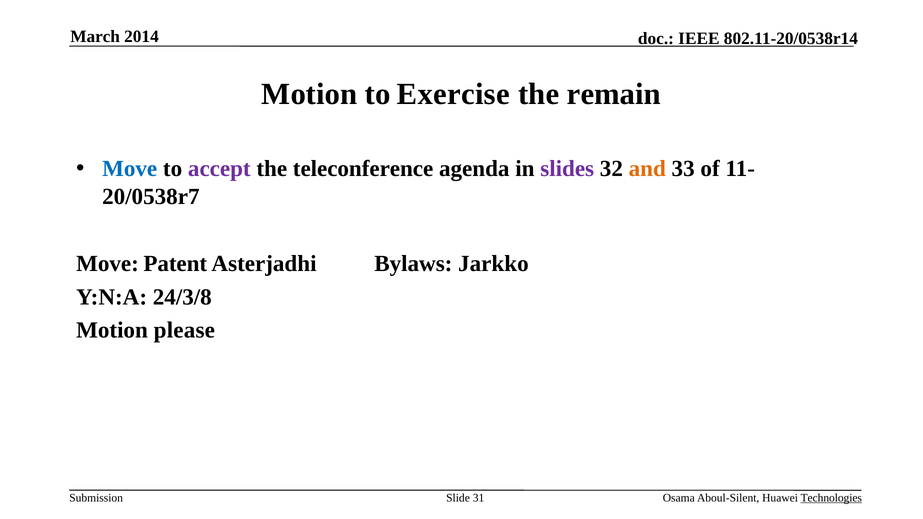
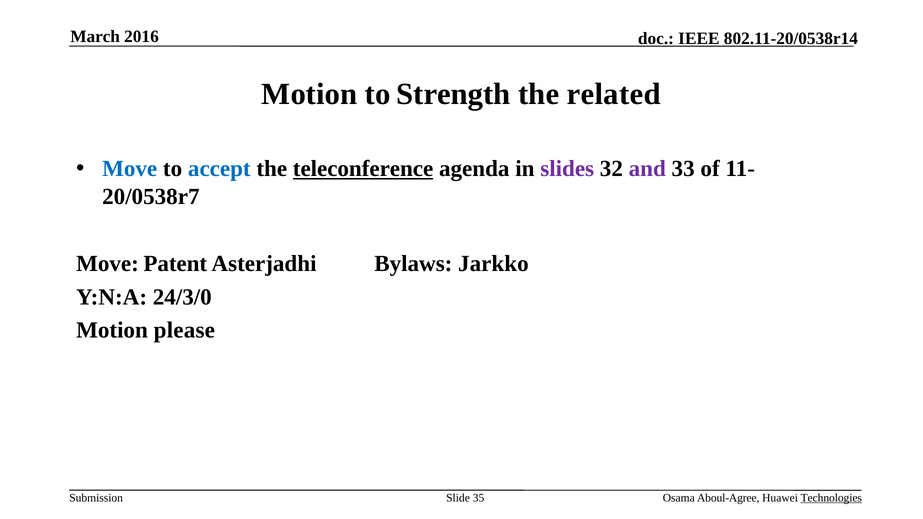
2014: 2014 -> 2016 (141, 37)
Exercise: Exercise -> Strength (453, 94)
remain: remain -> related (614, 94)
accept colour: purple -> blue (219, 169)
teleconference underline: none -> present (363, 169)
and colour: orange -> purple (647, 169)
24/3/8: 24/3/8 -> 24/3/0 (182, 297)
31: 31 -> 35 (479, 498)
Aboul-Silent: Aboul-Silent -> Aboul-Agree (728, 498)
